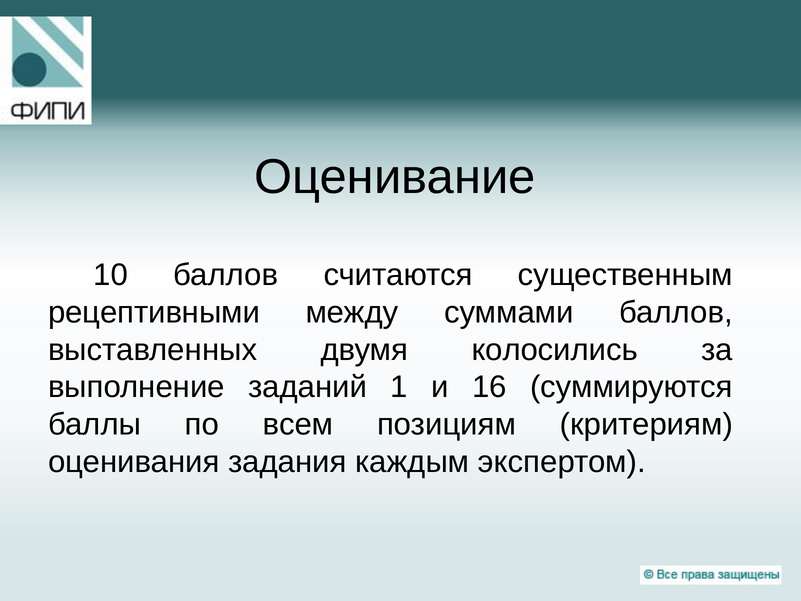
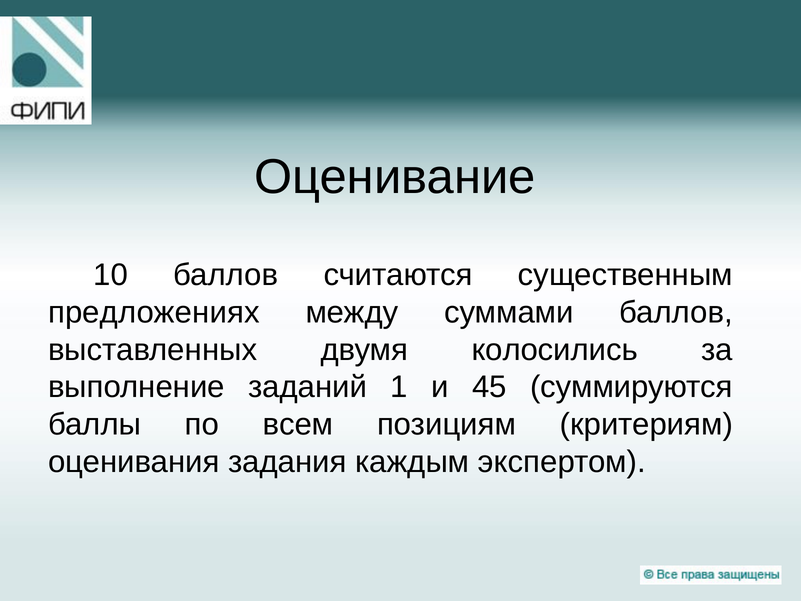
рецептивными: рецептивными -> предложениях (154, 312)
16: 16 -> 45 (489, 387)
